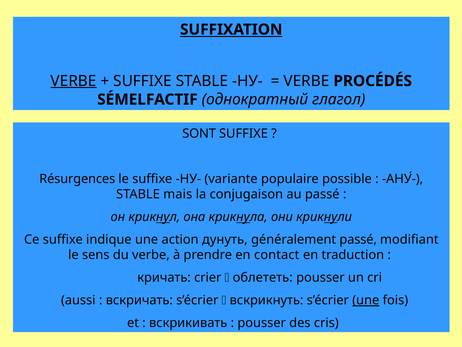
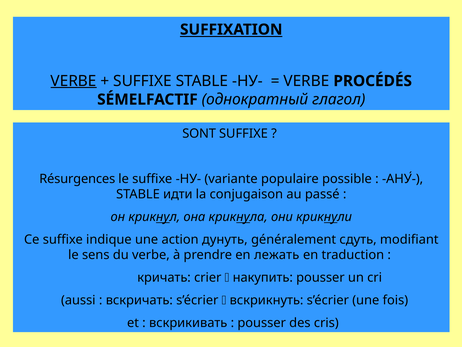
mais: mais -> идти (178, 194)
généralement passé: passé -> сдуть (358, 239)
contact: contact -> лежать (277, 255)
облететь: облететь -> накупить (263, 277)
une underline: present -> none (366, 300)
